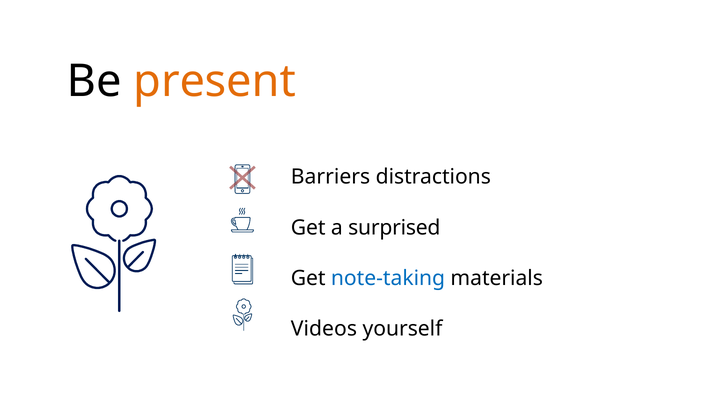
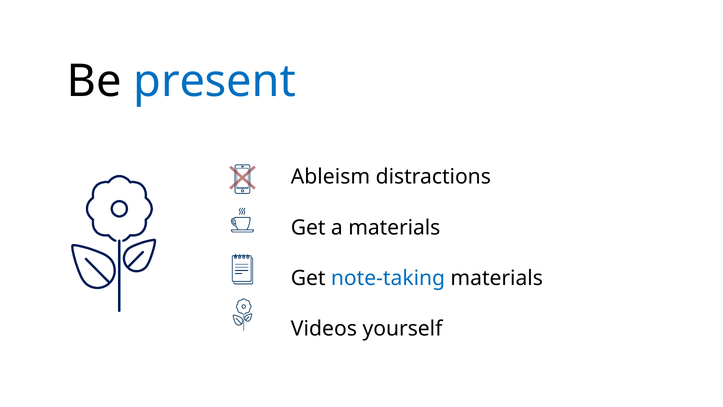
present colour: orange -> blue (215, 81)
Barriers: Barriers -> Ableism (330, 177)
a surprised: surprised -> materials (394, 227)
